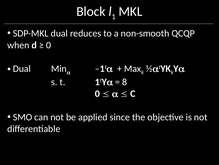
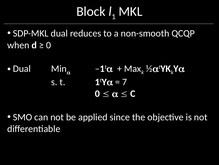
8: 8 -> 7 (125, 82)
